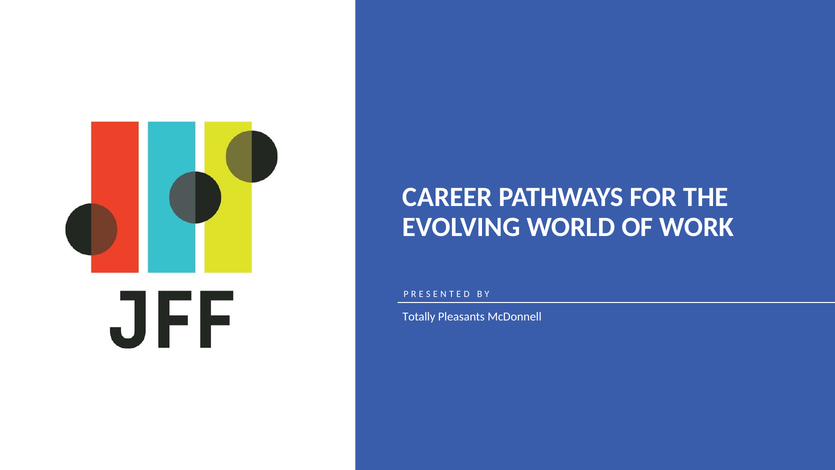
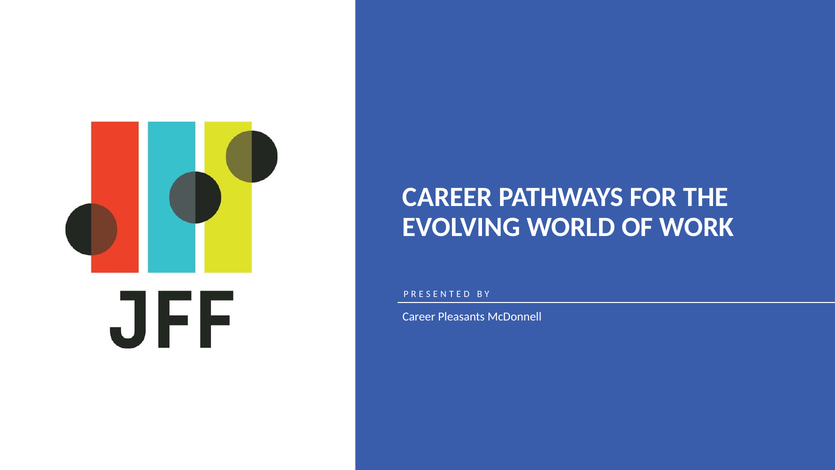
Totally: Totally -> Career (419, 316)
